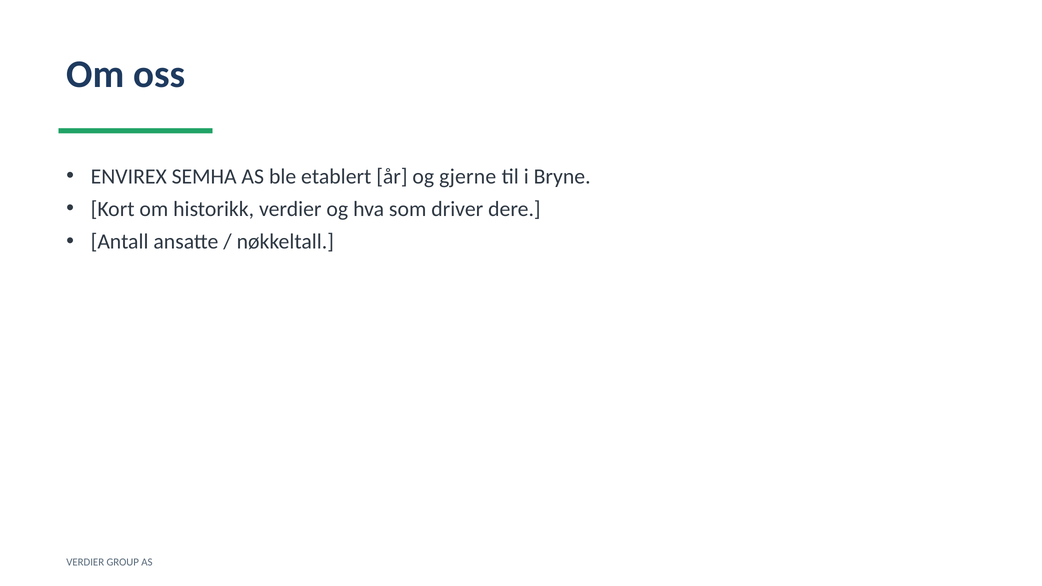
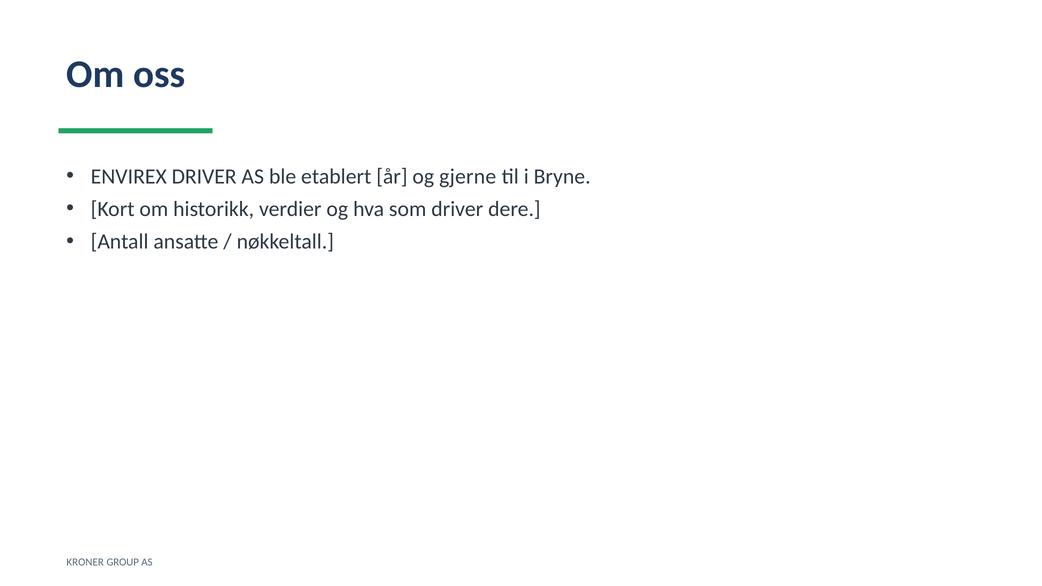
ENVIREX SEMHA: SEMHA -> DRIVER (204, 176)
VERDIER: VERDIER -> KRONER (85, 562)
